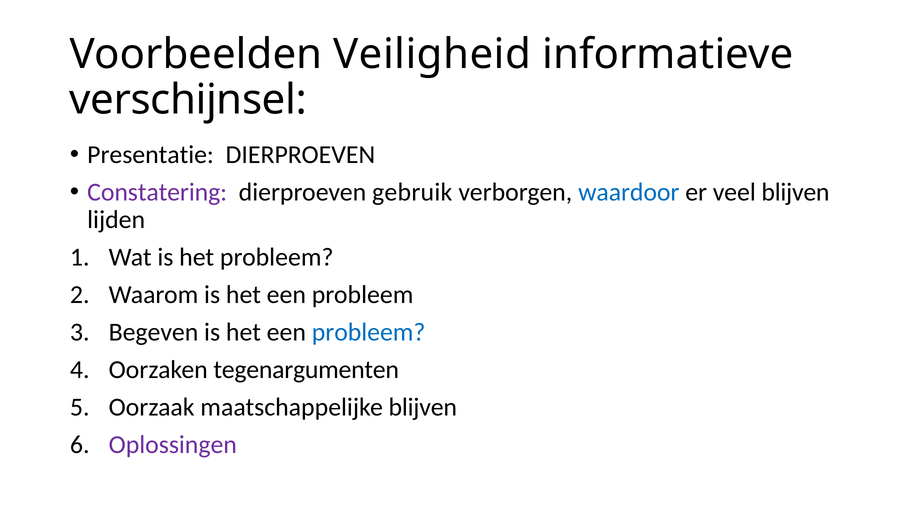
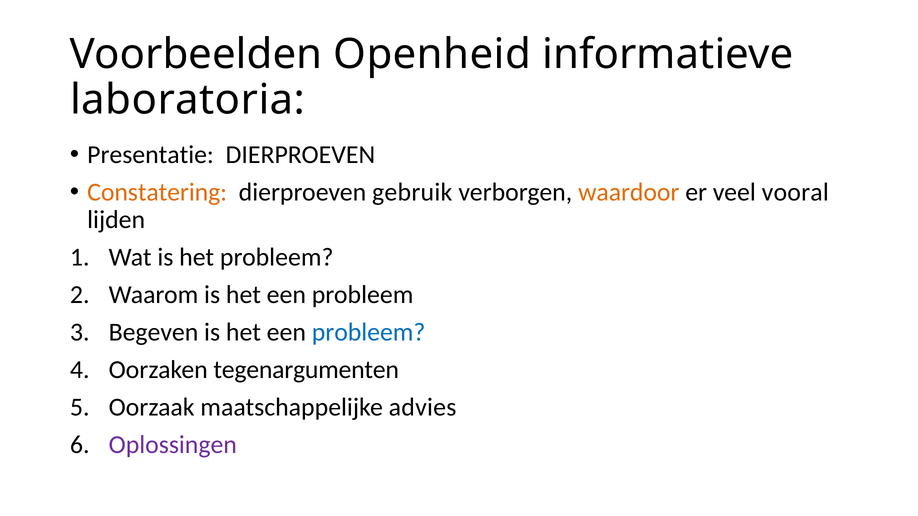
Veiligheid: Veiligheid -> Openheid (432, 54)
verschijnsel: verschijnsel -> laboratoria (188, 100)
Constatering colour: purple -> orange (157, 192)
waardoor colour: blue -> orange (629, 192)
veel blijven: blijven -> vooral (795, 192)
maatschappelijke blijven: blijven -> advies (423, 408)
